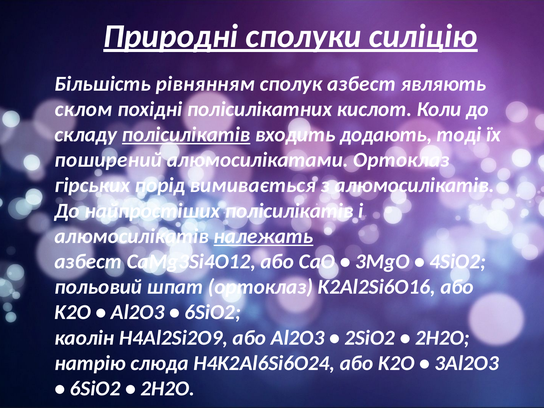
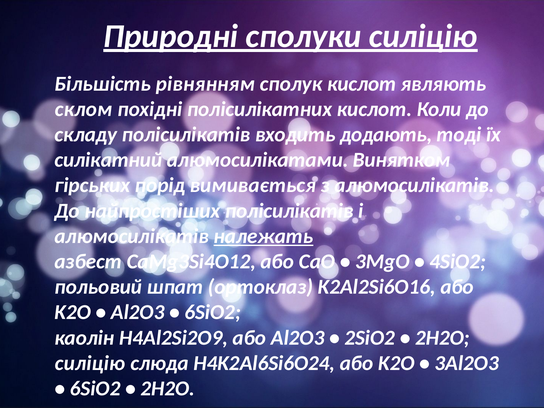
сполук азбест: азбест -> кислот (362, 84)
полісилікатів underline: present -> none (186, 135)
поширений: поширений -> силікатний (108, 160)
алюмосилікатами Ортоклаз: Ортоклаз -> Винятком (402, 160)
натрію: натрію -> силіцію (90, 363)
